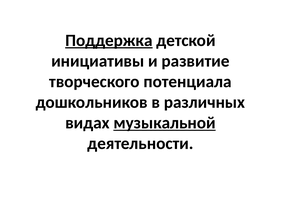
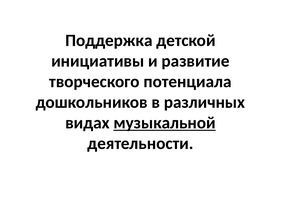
Поддержка underline: present -> none (109, 40)
